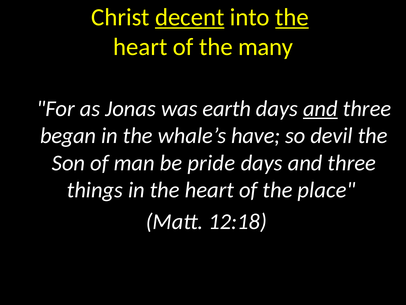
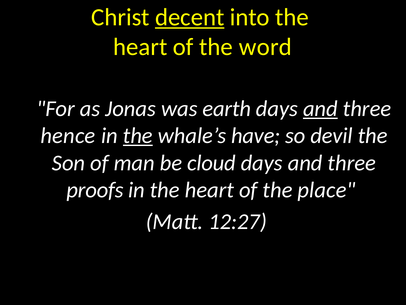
the underline: present -> none (292, 17)
many: many -> word (265, 47)
began: began -> hence (68, 136)
the underline: none -> present (138, 136)
pride: pride -> cloud (212, 163)
things: things -> proofs (95, 190)
12:18: 12:18 -> 12:27 (238, 221)
